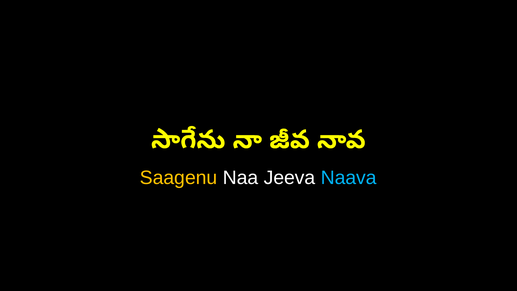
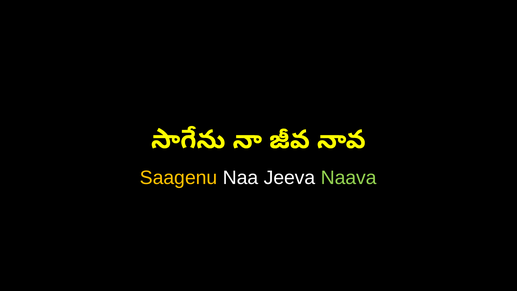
Naava colour: light blue -> light green (349, 178)
